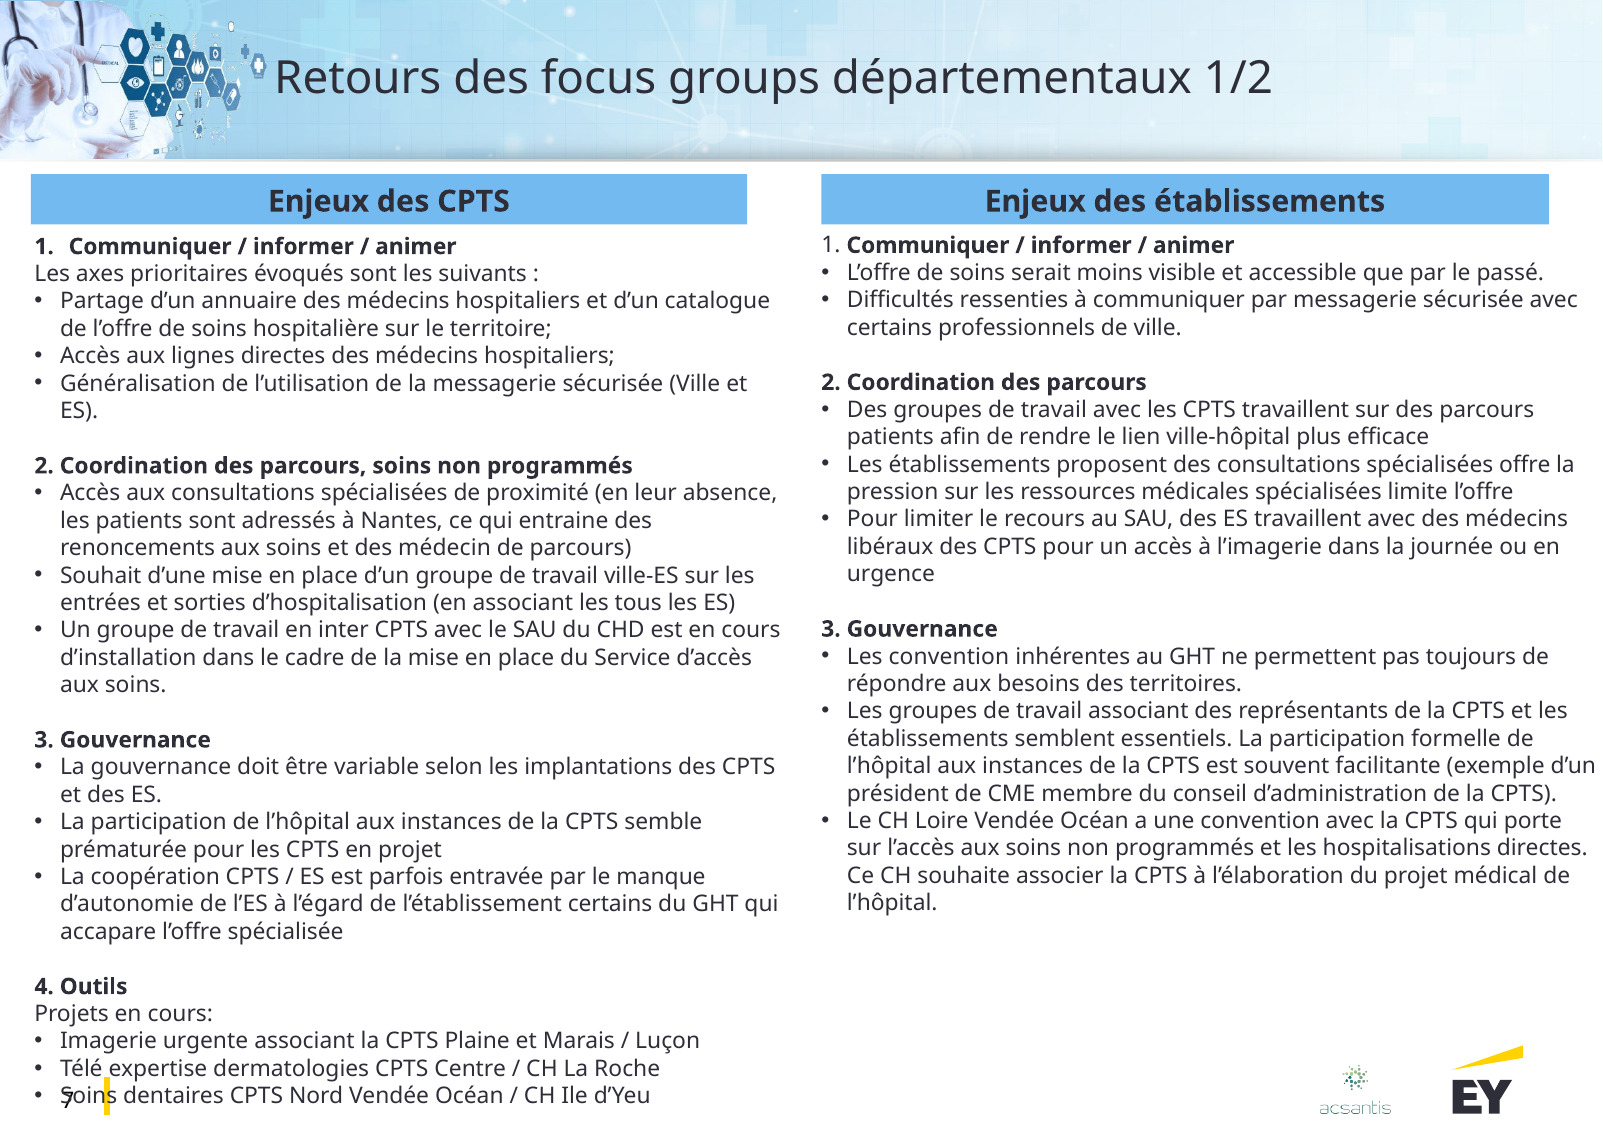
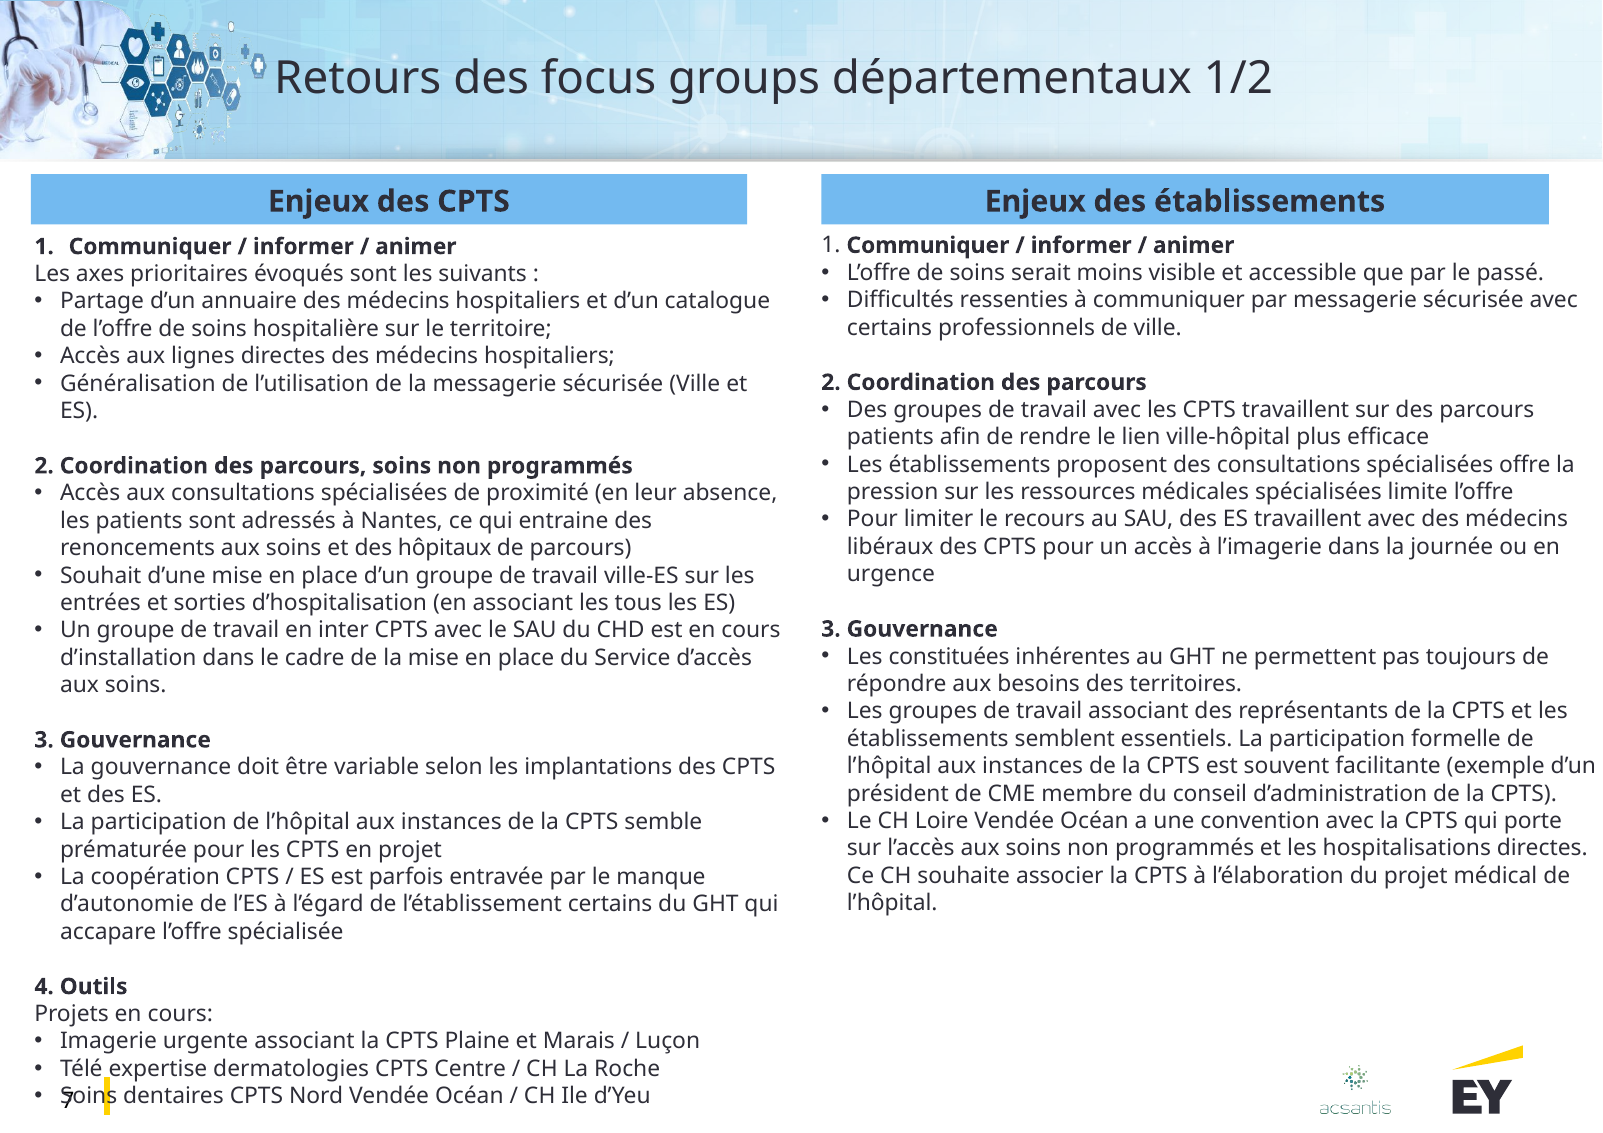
médecin: médecin -> hôpitaux (445, 548)
Les convention: convention -> constituées (949, 657)
